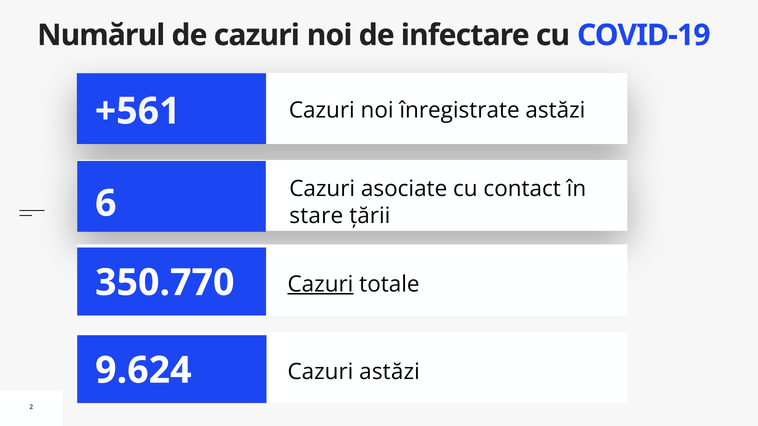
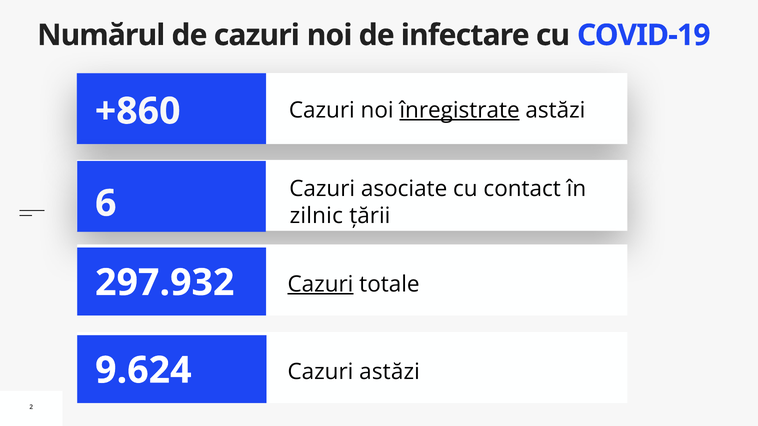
+561: +561 -> +860 (138, 111)
înregistrate underline: none -> present (460, 110)
stare: stare -> zilnic (316, 216)
350.770: 350.770 -> 297.932 (165, 283)
